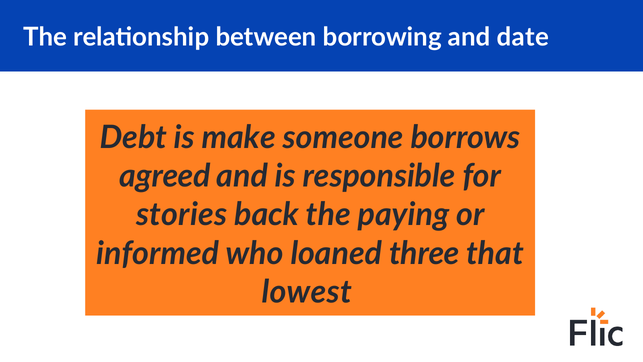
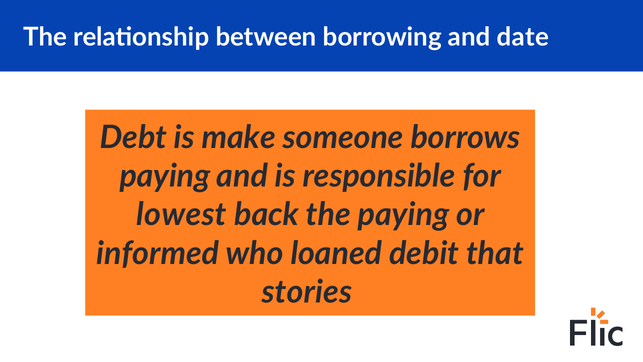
agreed: agreed -> paying (165, 176)
stories: stories -> lowest (182, 215)
three: three -> debit (424, 253)
lowest: lowest -> stories (307, 292)
